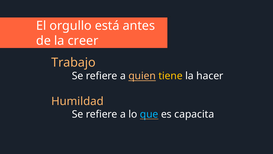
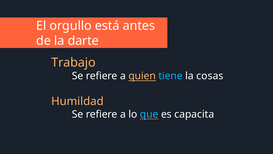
creer: creer -> darte (83, 41)
tiene colour: yellow -> light blue (171, 76)
hacer: hacer -> cosas (210, 76)
